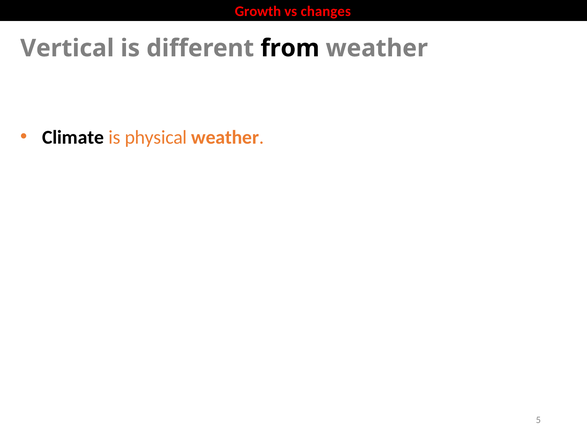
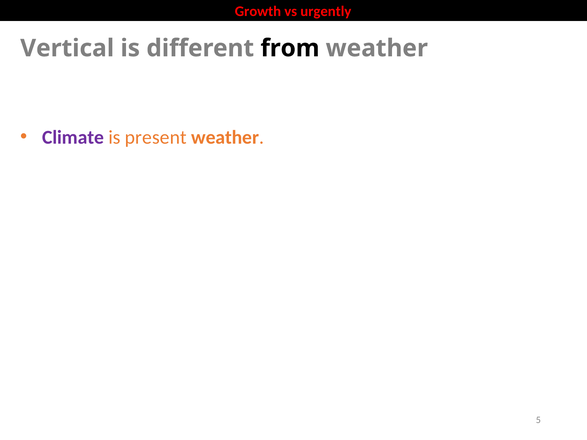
changes: changes -> urgently (326, 11)
Climate colour: black -> purple (73, 137)
physical: physical -> present (156, 137)
